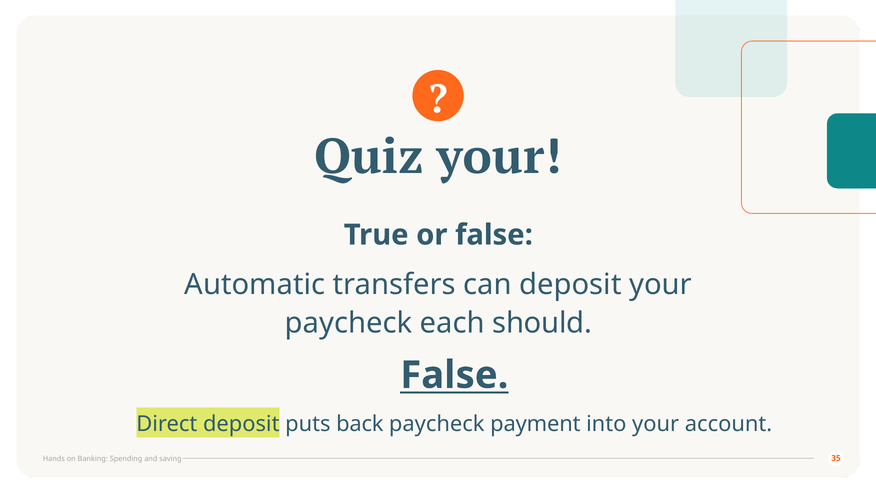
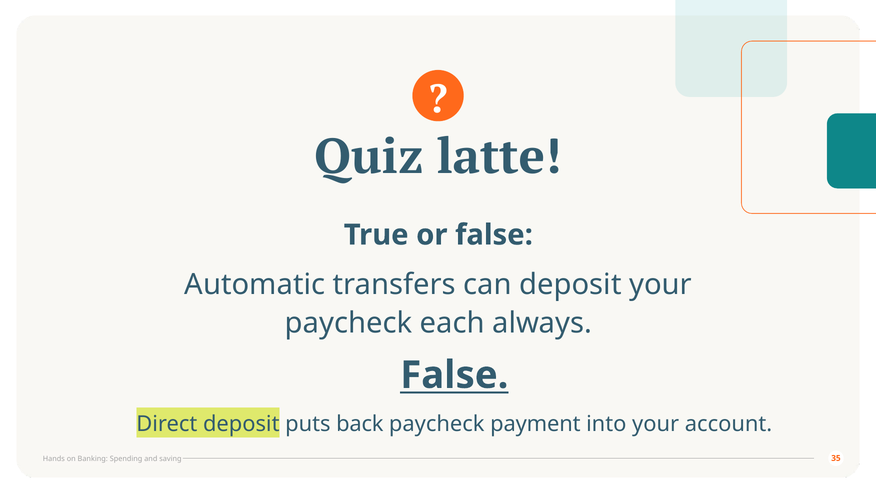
Quiz your: your -> latte (499, 157)
should: should -> always (542, 323)
